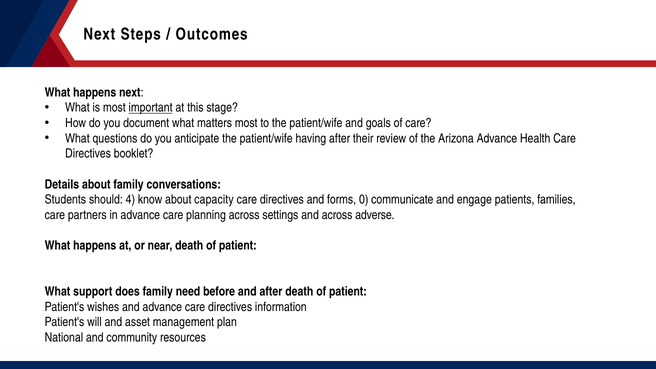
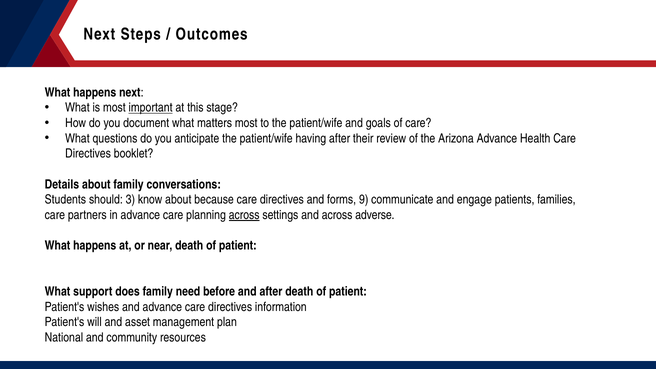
4: 4 -> 3 (130, 200)
capacity: capacity -> because (214, 200)
0: 0 -> 9 (364, 200)
across underline: none -> present (244, 215)
